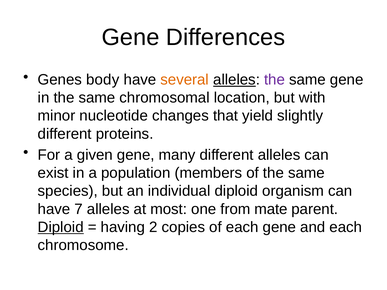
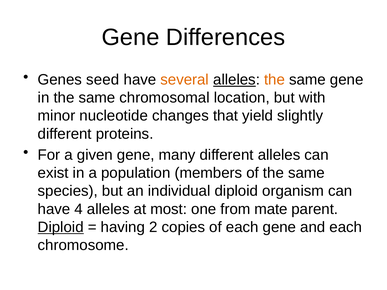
body: body -> seed (103, 80)
the colour: purple -> orange (274, 80)
7: 7 -> 4 (79, 209)
